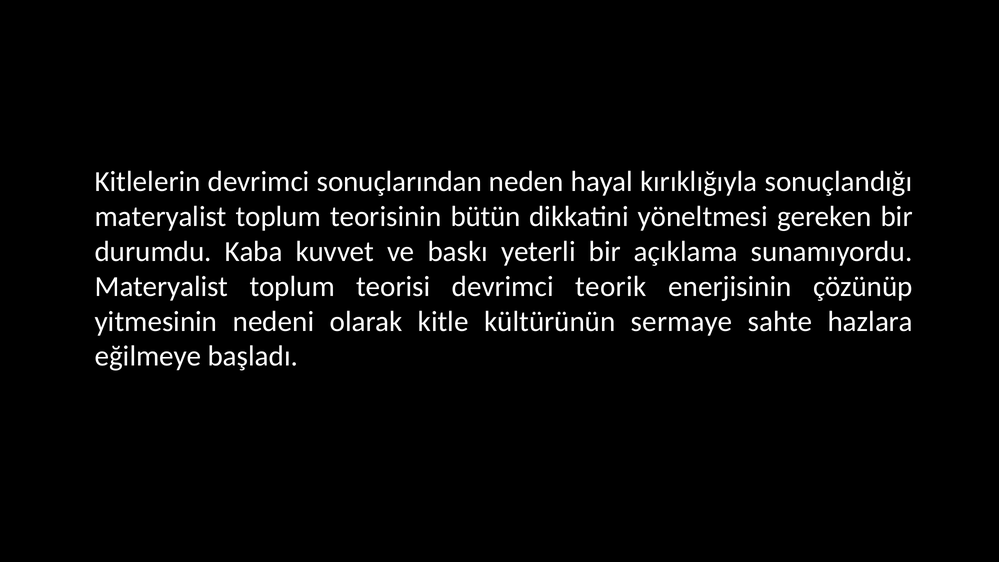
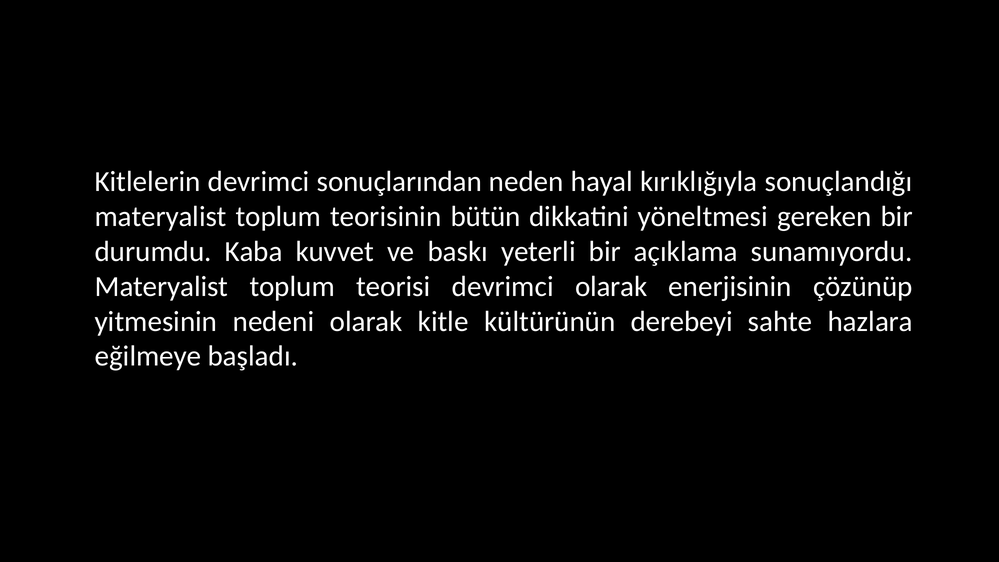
devrimci teorik: teorik -> olarak (611, 286)
sermaye: sermaye -> derebeyi (682, 321)
